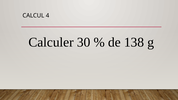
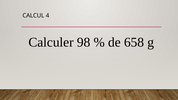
30: 30 -> 98 (84, 42)
138: 138 -> 658 (134, 42)
